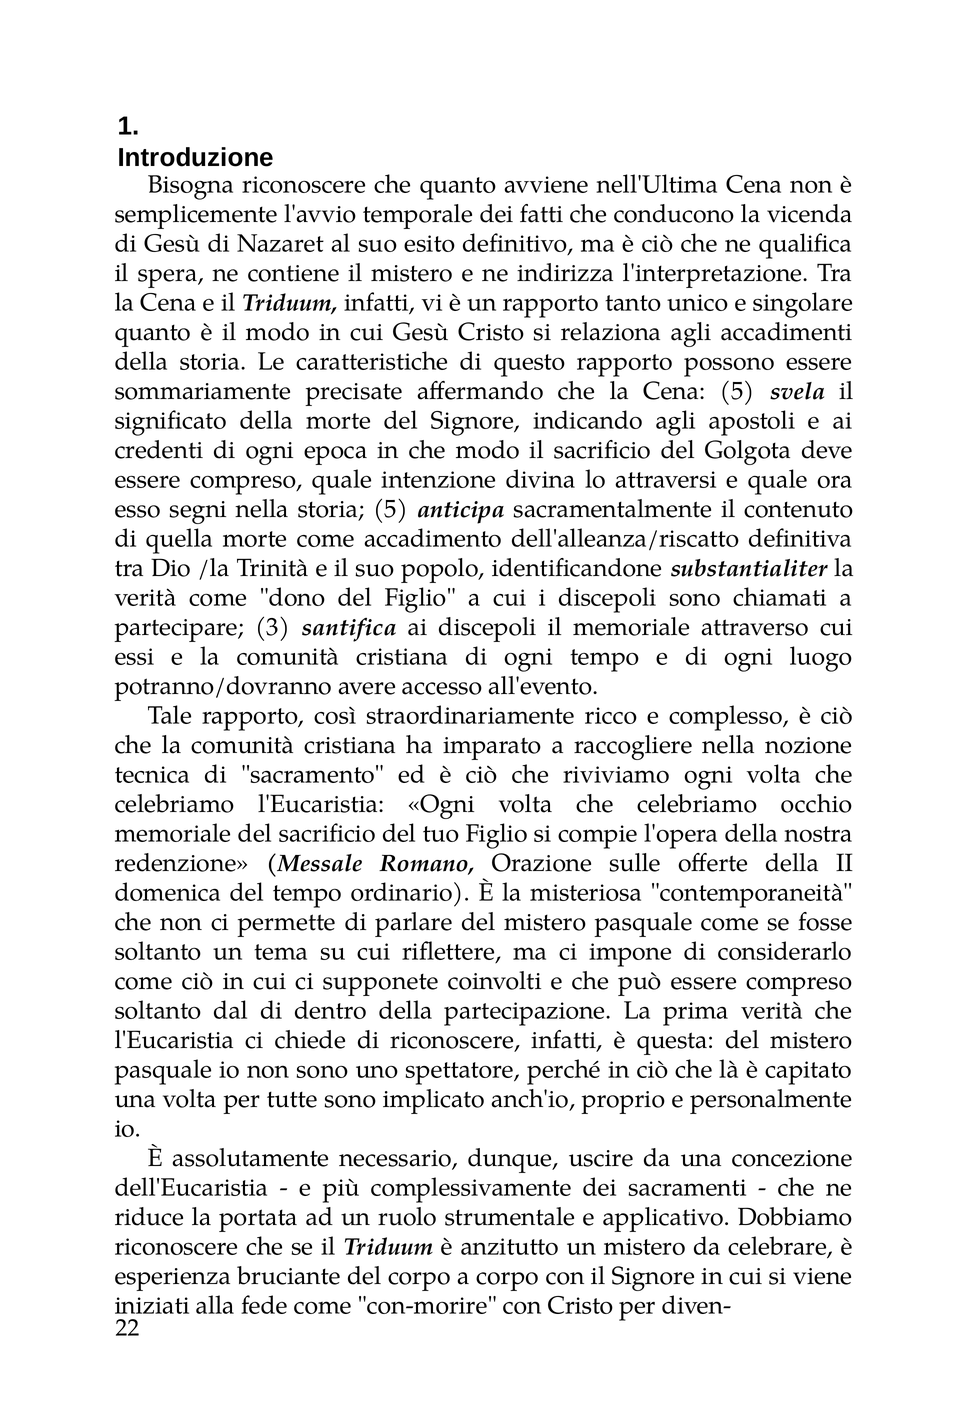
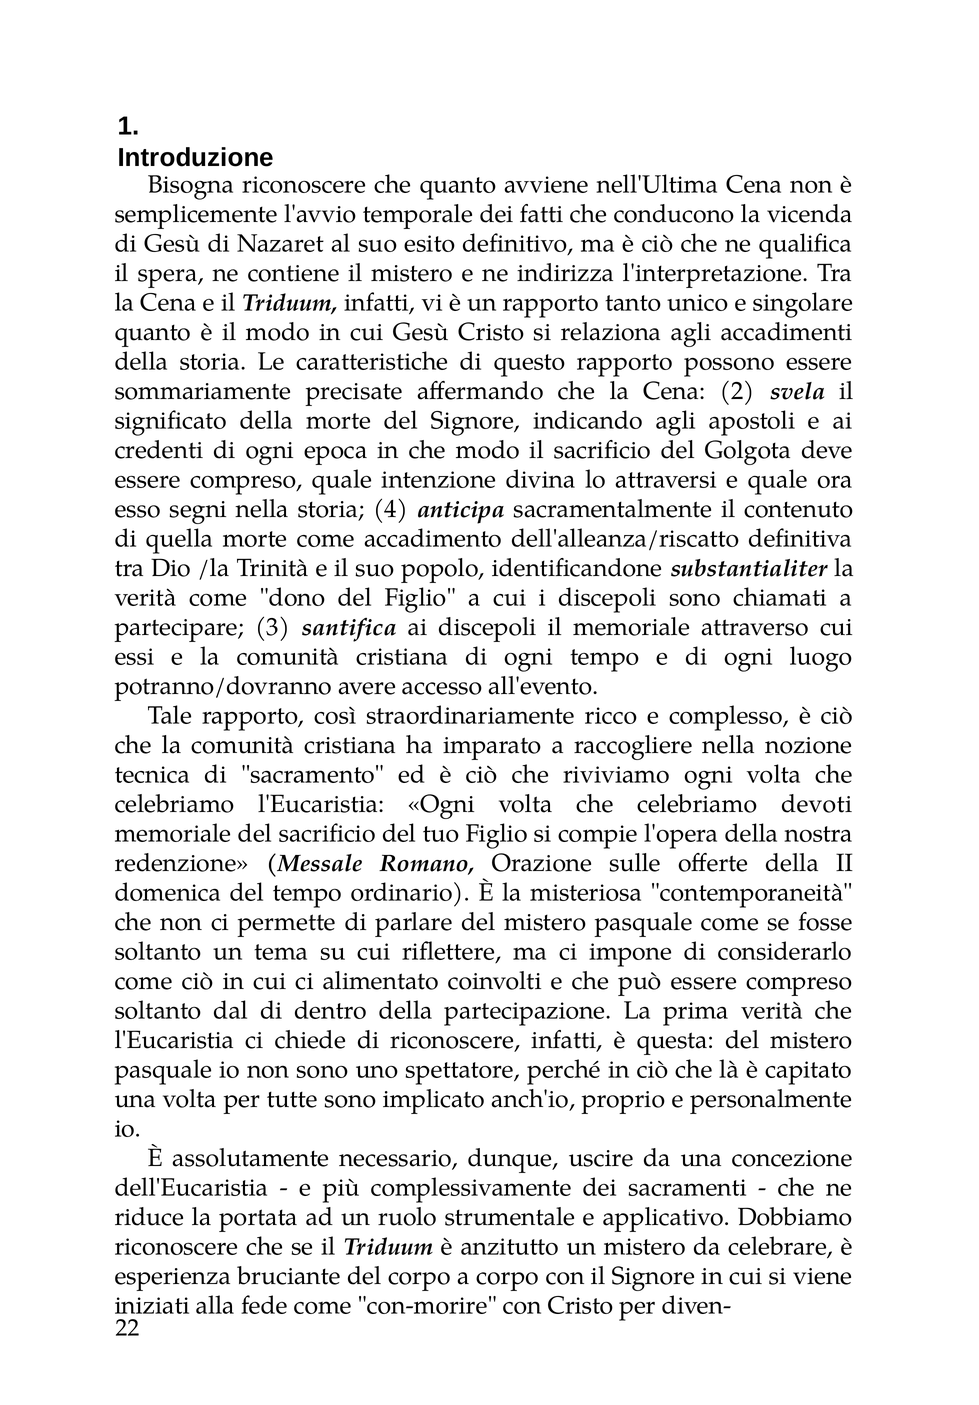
Cena 5: 5 -> 2 (737, 391)
storia 5: 5 -> 4 (391, 509)
occhio: occhio -> devoti (817, 804)
supponete: supponete -> alimentato (381, 981)
